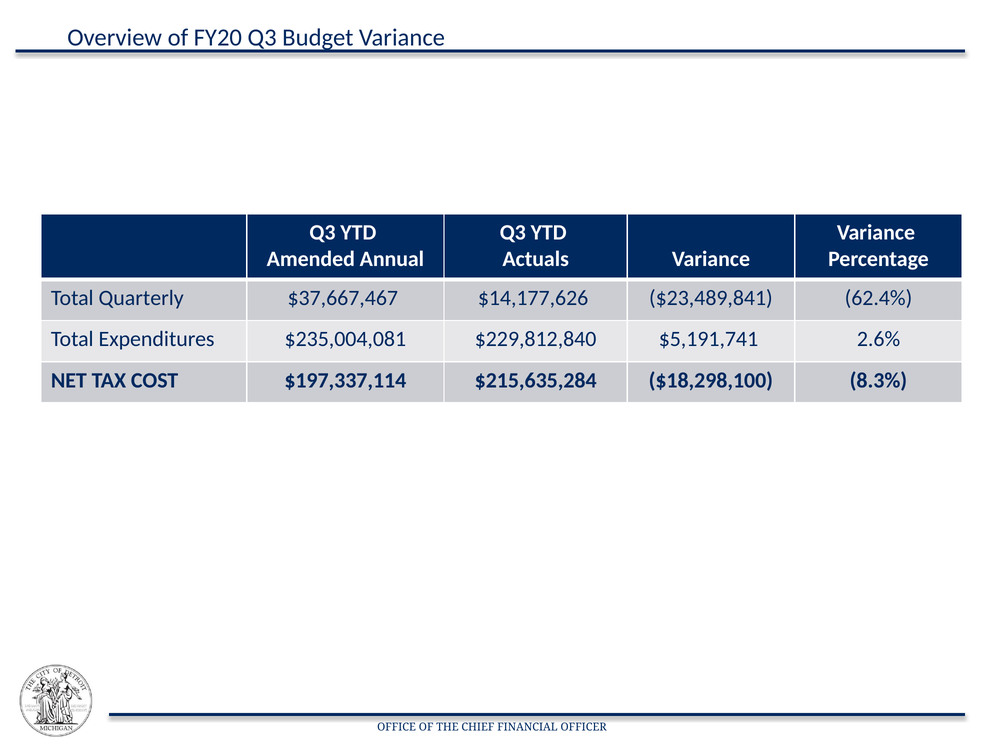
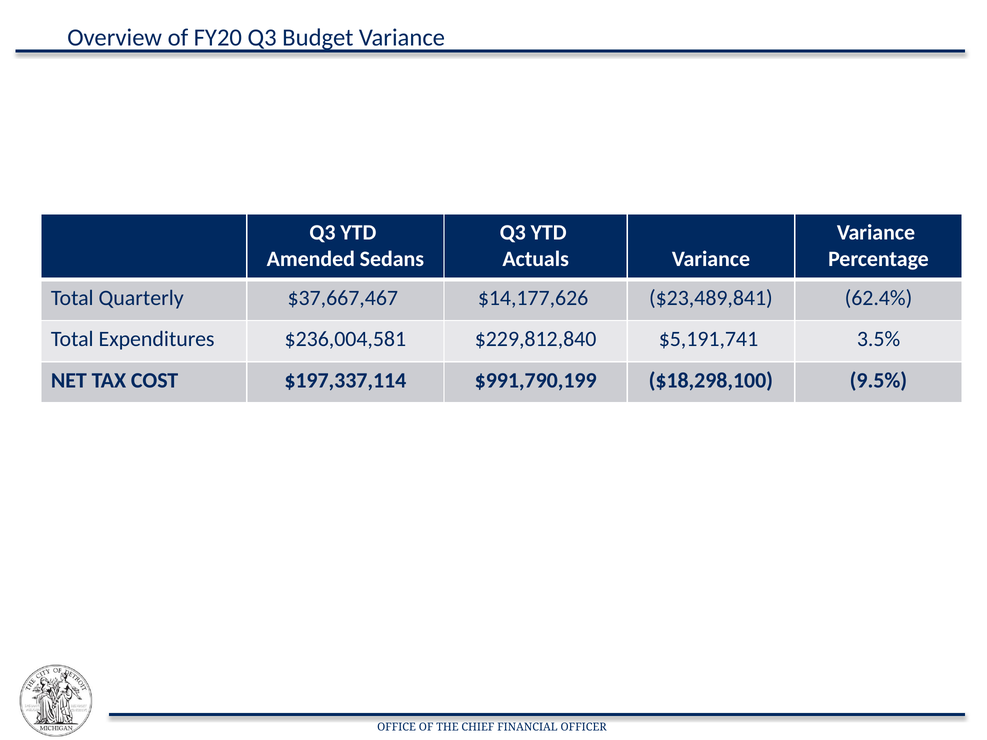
Annual: Annual -> Sedans (392, 259)
$235,004,081: $235,004,081 -> $236,004,581 (345, 339)
2.6%: 2.6% -> 3.5% (879, 339)
$215,635,284: $215,635,284 -> $991,790,199 (536, 380)
8.3%: 8.3% -> 9.5% (878, 380)
